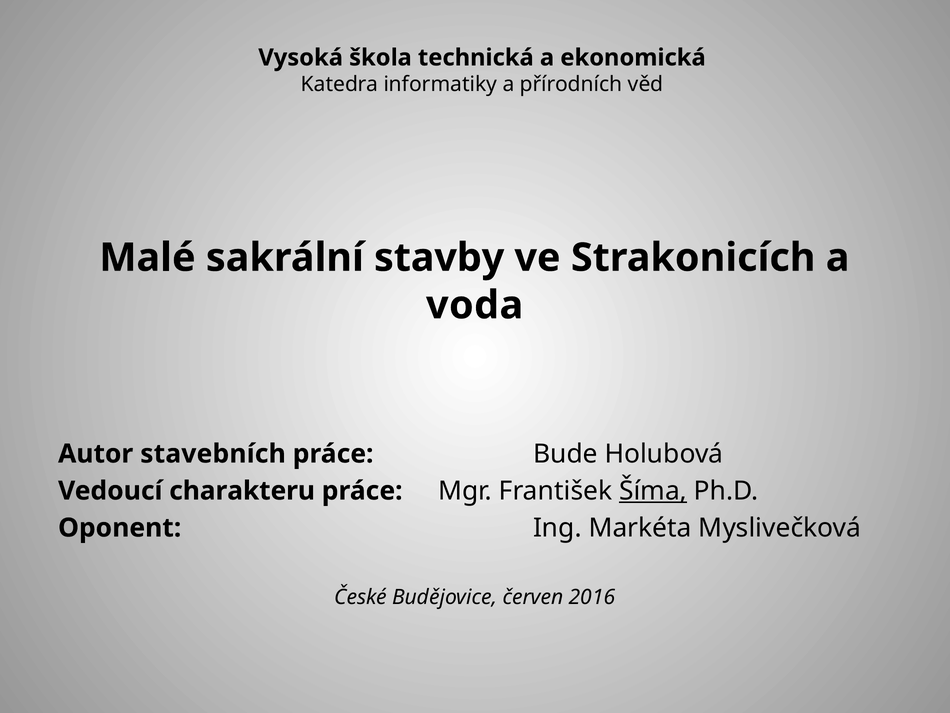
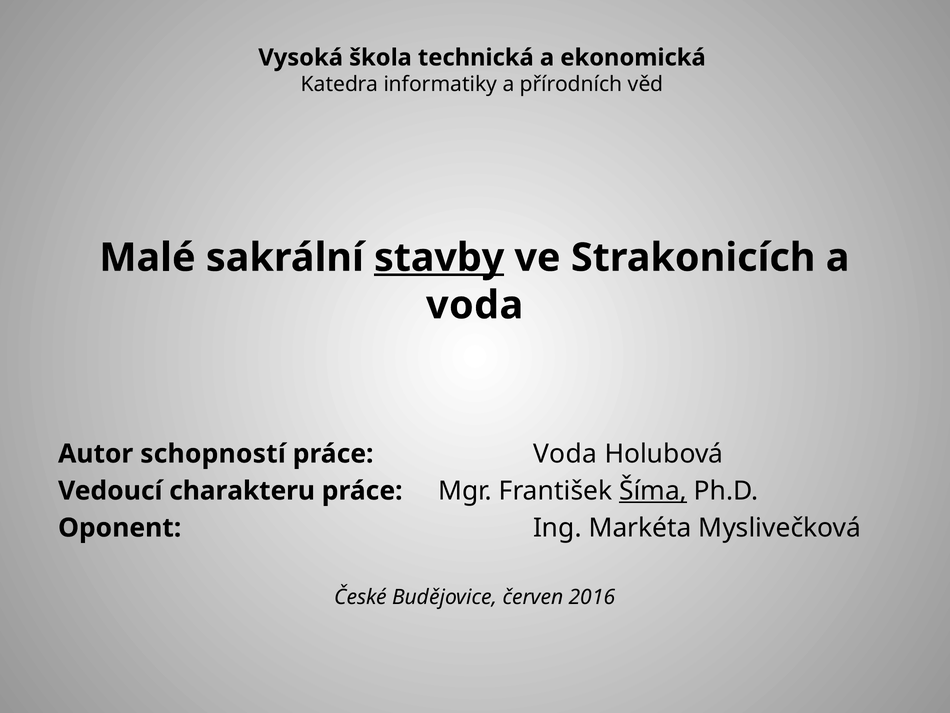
stavby underline: none -> present (439, 258)
stavebních: stavebních -> schopností (213, 454)
práce Bude: Bude -> Voda (565, 454)
